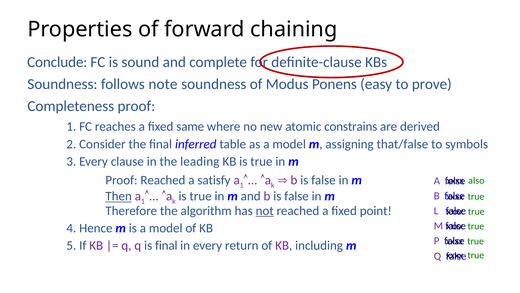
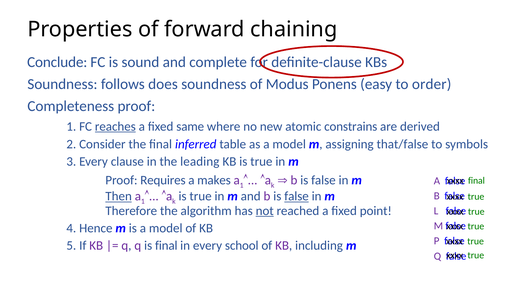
note: note -> does (163, 84)
prove: prove -> order (432, 84)
reaches underline: none -> present (115, 126)
Proof Reached: Reached -> Requires (163, 180)
satisfy: satisfy -> makes (214, 180)
also: also -> final (476, 180)
false underline: none -> present (297, 196)
return: return -> school (242, 245)
